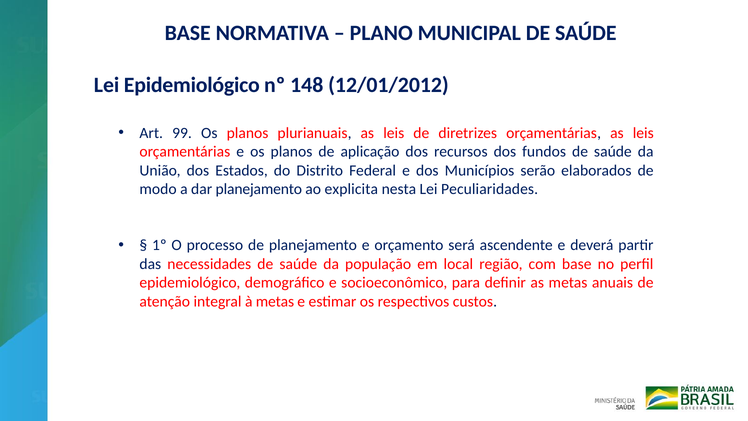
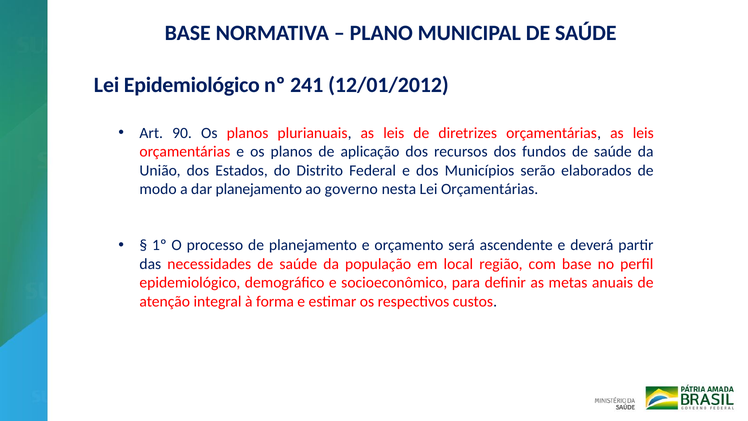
148: 148 -> 241 (307, 85)
99: 99 -> 90 (182, 133)
explicita: explicita -> governo (351, 189)
Lei Peculiaridades: Peculiaridades -> Orçamentárias (490, 189)
à metas: metas -> forma (275, 301)
